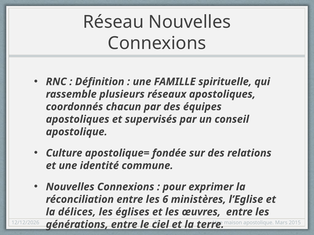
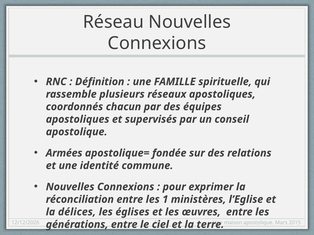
Culture: Culture -> Armées (64, 153)
6: 6 -> 1 (165, 200)
